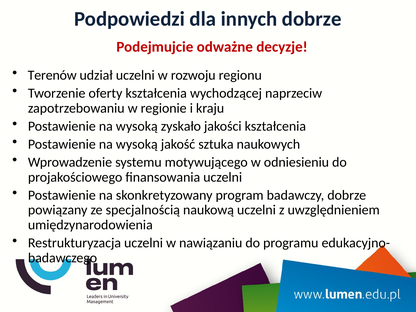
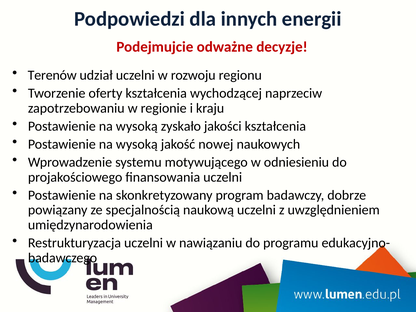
innych dobrze: dobrze -> energii (312, 19)
sztuka: sztuka -> nowej (216, 144)
